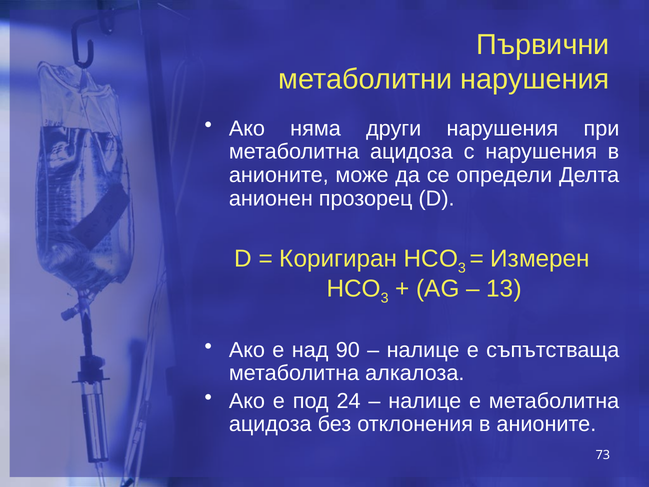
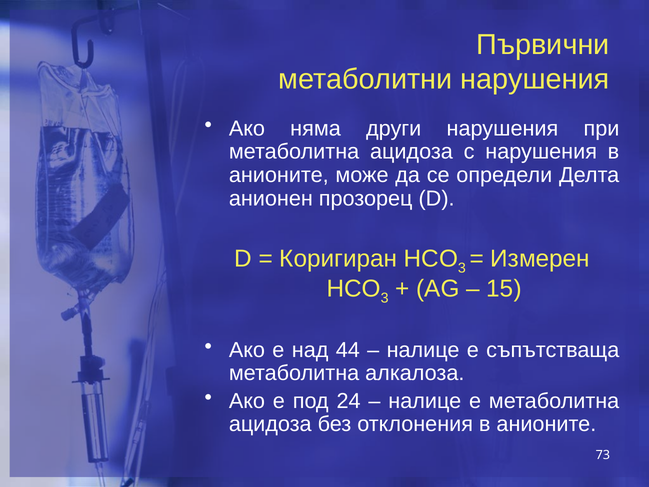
13: 13 -> 15 (504, 289)
90: 90 -> 44 (348, 350)
